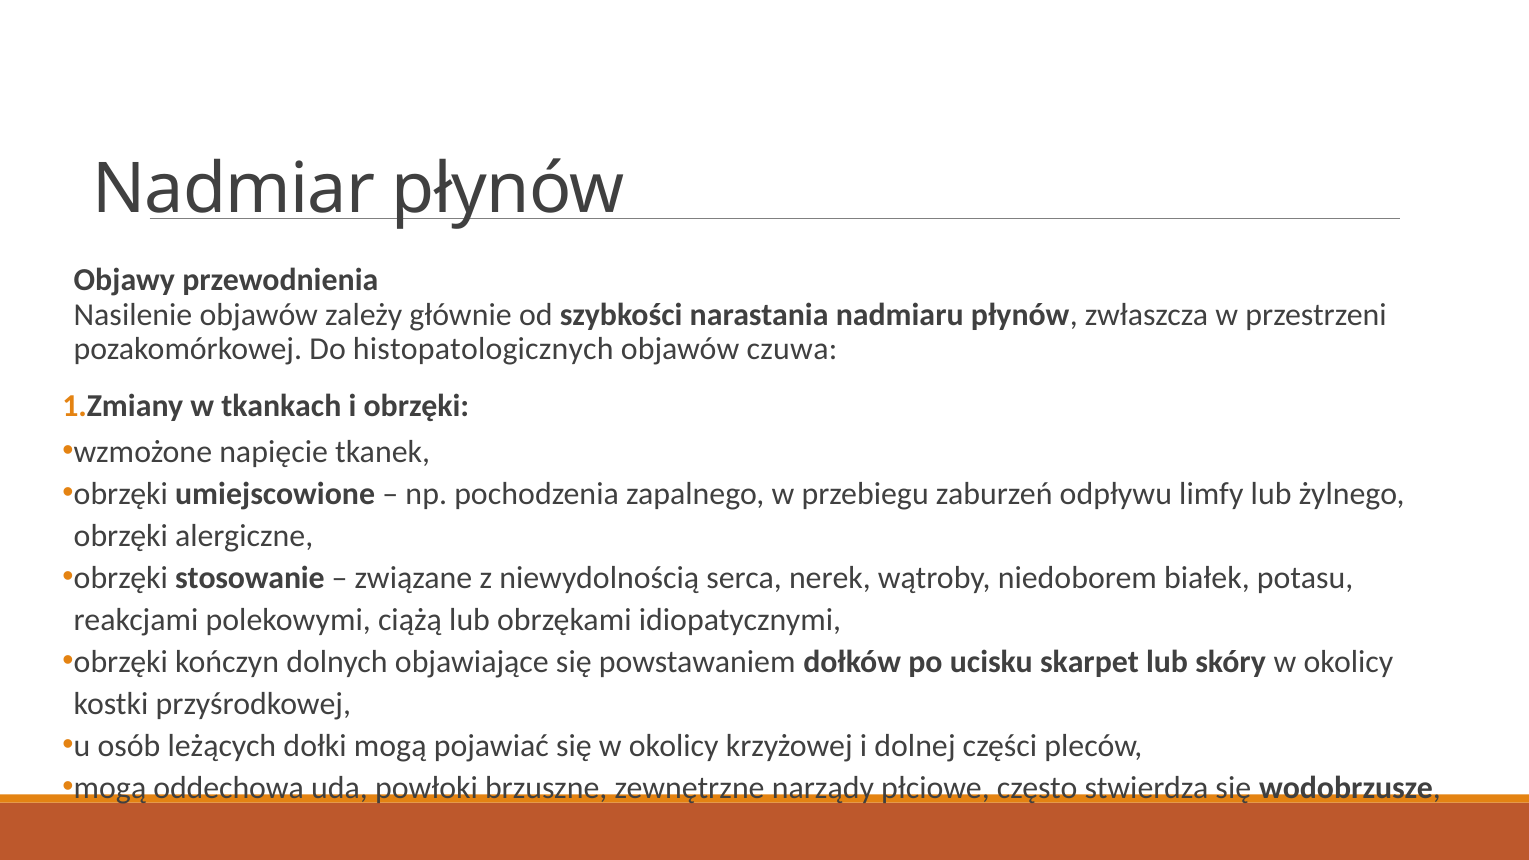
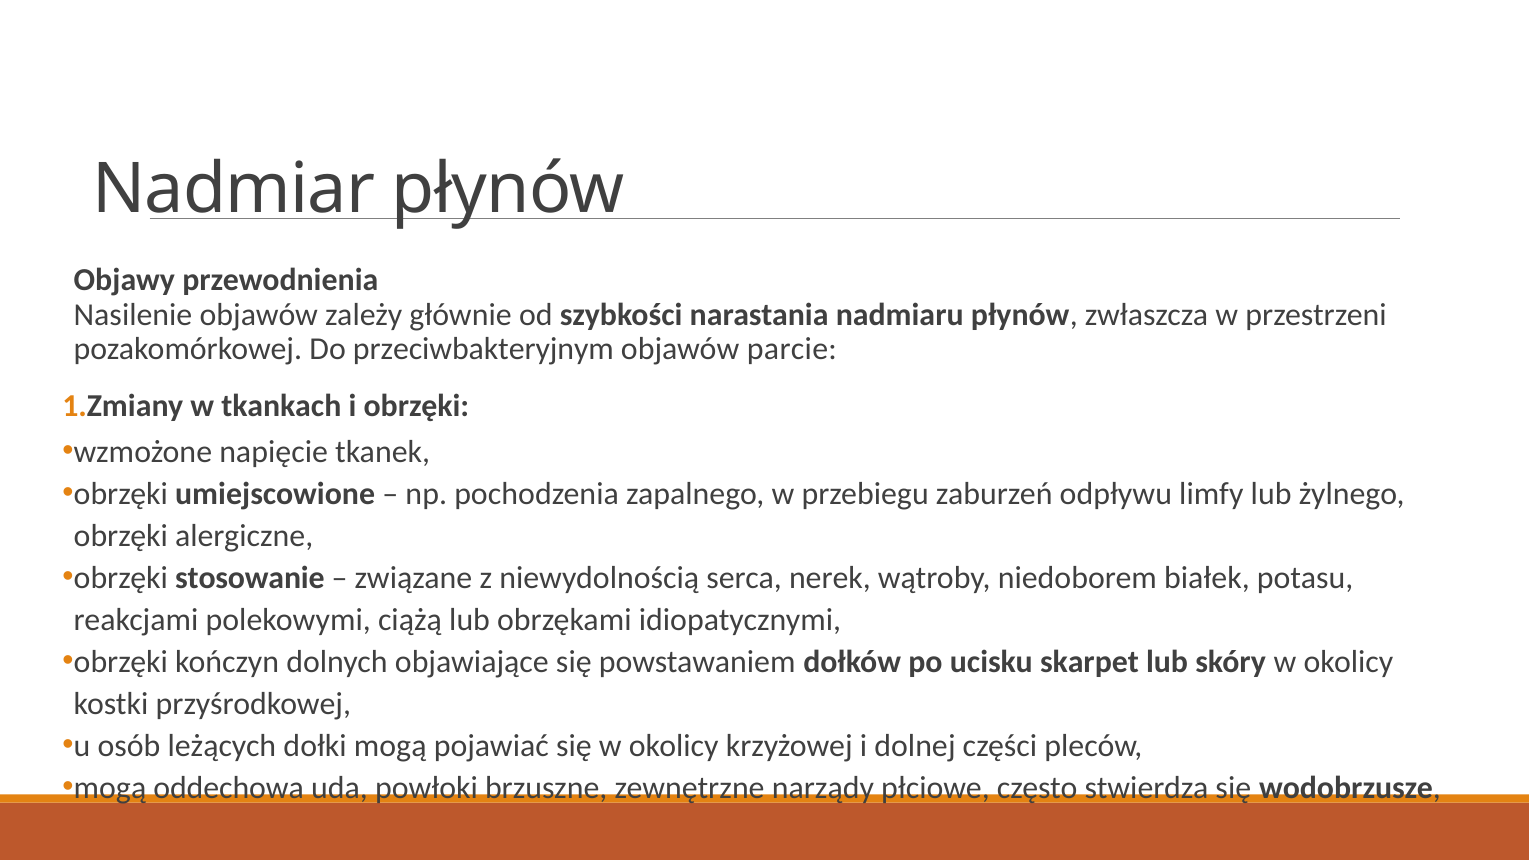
histopatologicznych: histopatologicznych -> przeciwbakteryjnym (483, 349)
czuwa: czuwa -> parcie (792, 349)
